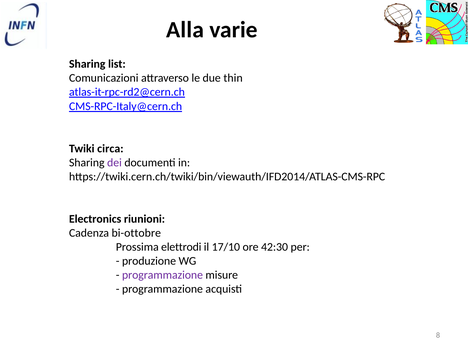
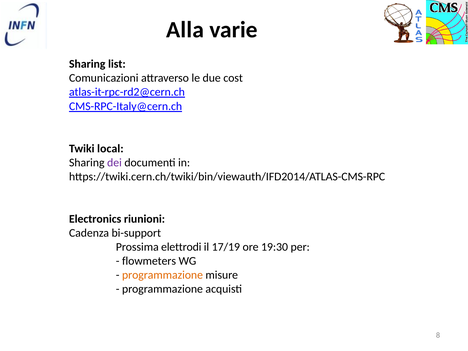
thin: thin -> cost (233, 78)
circa: circa -> local (110, 149)
bi-ottobre: bi-ottobre -> bi-support (136, 233)
17/10: 17/10 -> 17/19 (226, 247)
42:30: 42:30 -> 19:30 (275, 247)
produzione: produzione -> flowmeters (149, 261)
programmazione colour: purple -> orange (162, 275)
